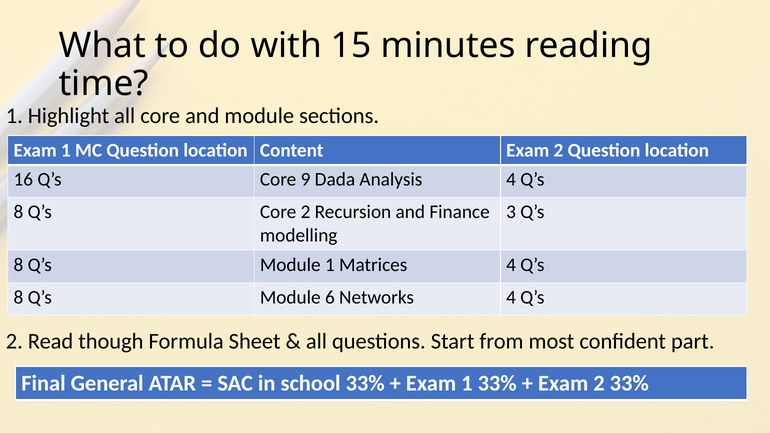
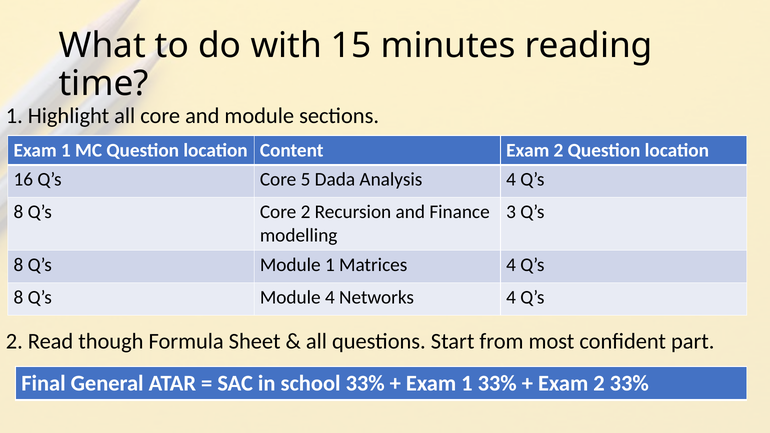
9: 9 -> 5 (305, 180)
Module 6: 6 -> 4 (330, 297)
